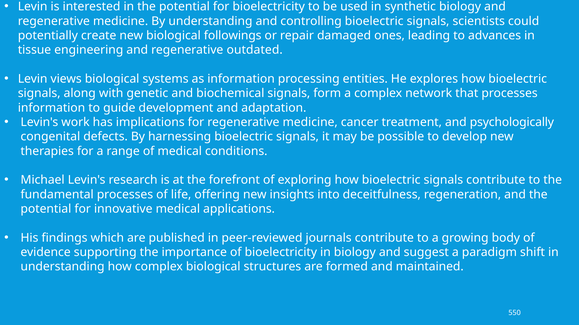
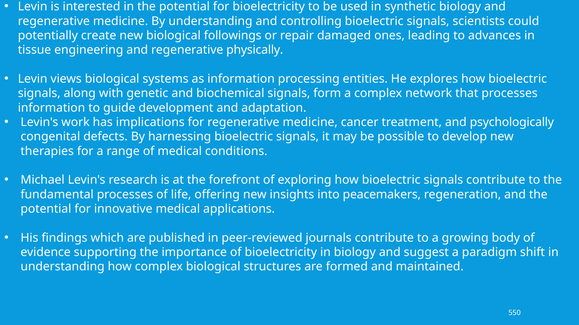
outdated: outdated -> physically (255, 50)
deceitfulness: deceitfulness -> peacemakers (382, 195)
